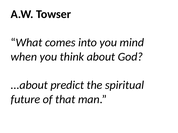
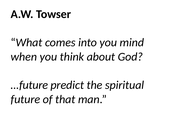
...about: ...about -> ...future (29, 85)
